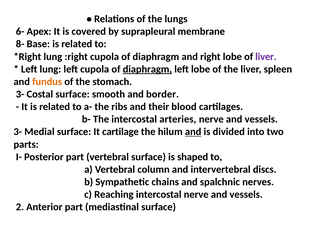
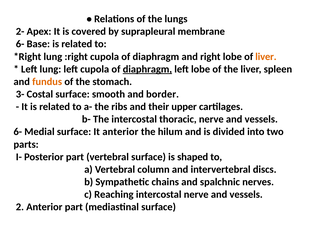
6-: 6- -> 2- (20, 31)
8-: 8- -> 6- (20, 44)
liver colour: purple -> orange (266, 57)
blood: blood -> upper (184, 107)
arteries: arteries -> thoracic (178, 119)
3-: 3- -> 6- (18, 132)
It cartilage: cartilage -> anterior (120, 132)
and underline: present -> none (193, 132)
